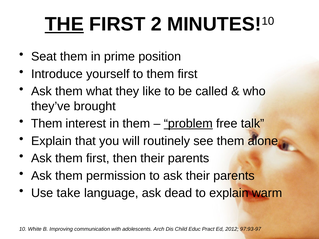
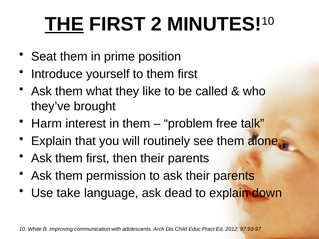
Them: Them -> Harm (47, 124)
problem underline: present -> none (188, 124)
warm: warm -> down (267, 193)
